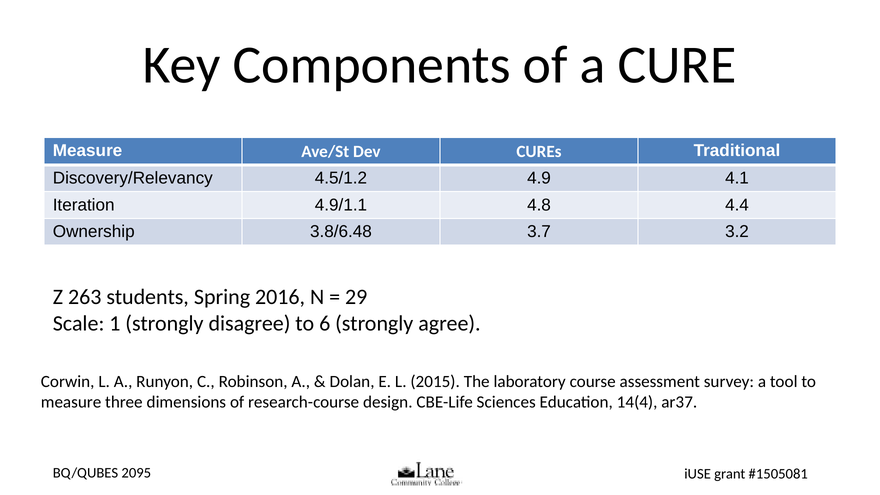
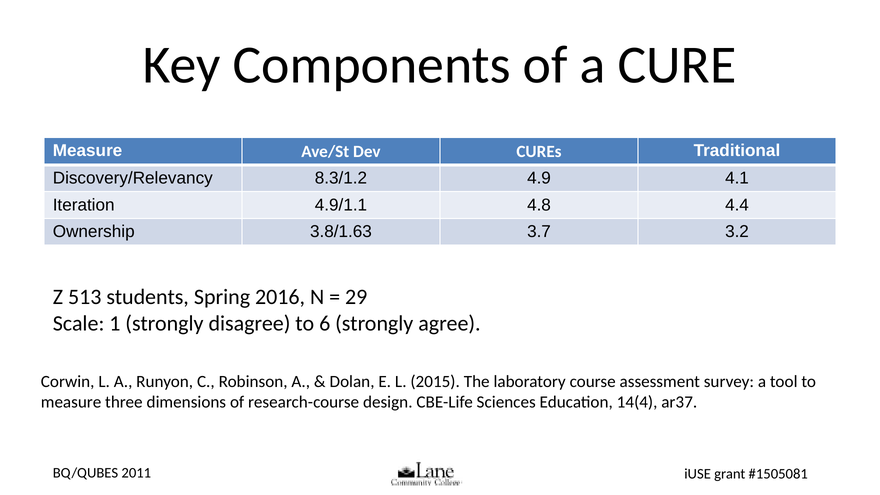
4.5/1.2: 4.5/1.2 -> 8.3/1.2 (341, 178)
3.8/6.48: 3.8/6.48 -> 3.8/1.63 (341, 232)
263: 263 -> 513 (85, 297)
2095: 2095 -> 2011 (136, 473)
